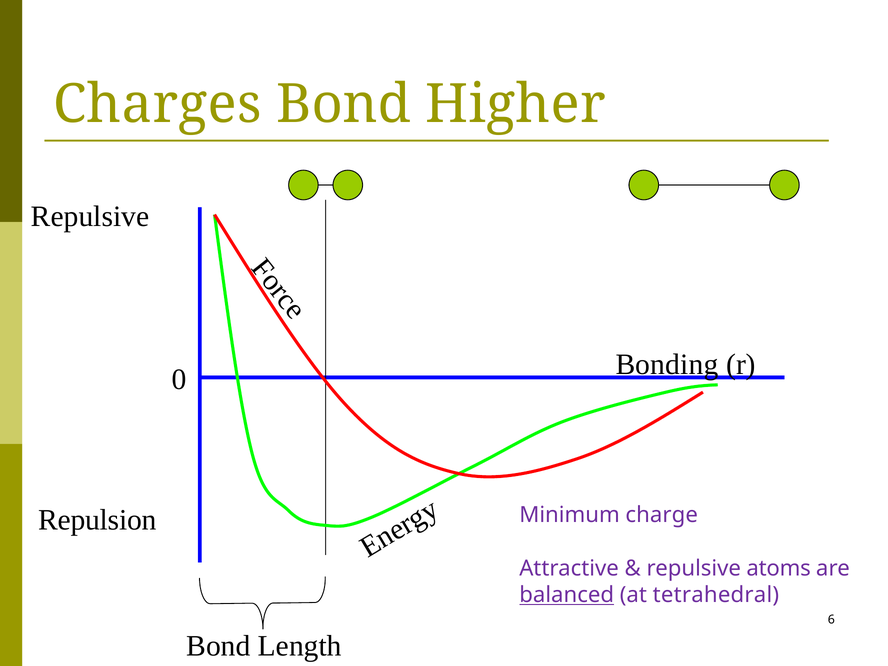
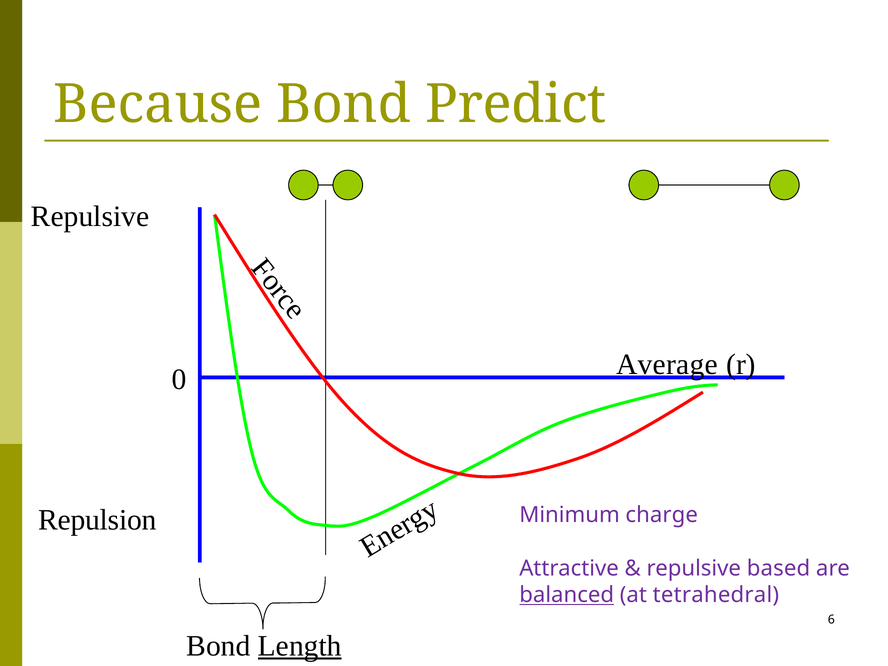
Charges: Charges -> Because (158, 104)
Higher: Higher -> Predict (516, 104)
Bonding: Bonding -> Average (667, 365)
atoms: atoms -> based (778, 568)
Length underline: none -> present (300, 646)
